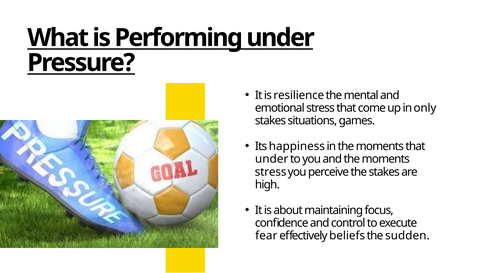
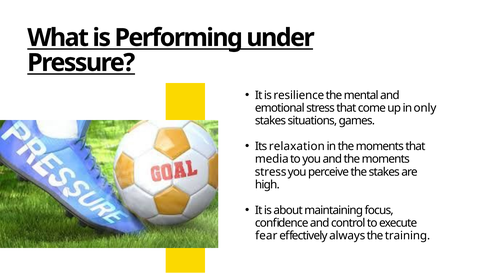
happiness: happiness -> relaxation (297, 146)
under: under -> media (272, 159)
beliefs: beliefs -> always (347, 236)
sudden: sudden -> training (407, 236)
